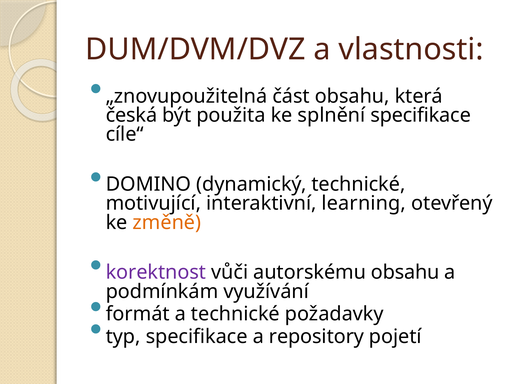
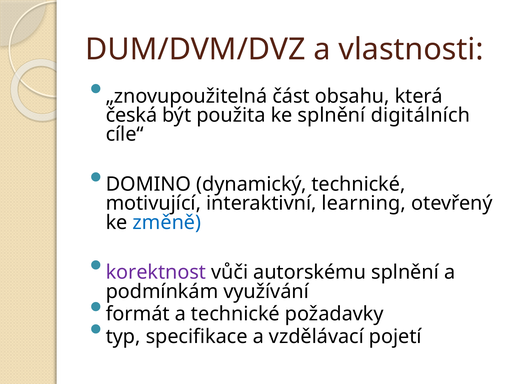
splnění specifikace: specifikace -> digitálních (420, 115)
změně colour: orange -> blue (167, 222)
autorskému obsahu: obsahu -> splnění (405, 272)
repository: repository -> vzdělávací (316, 336)
